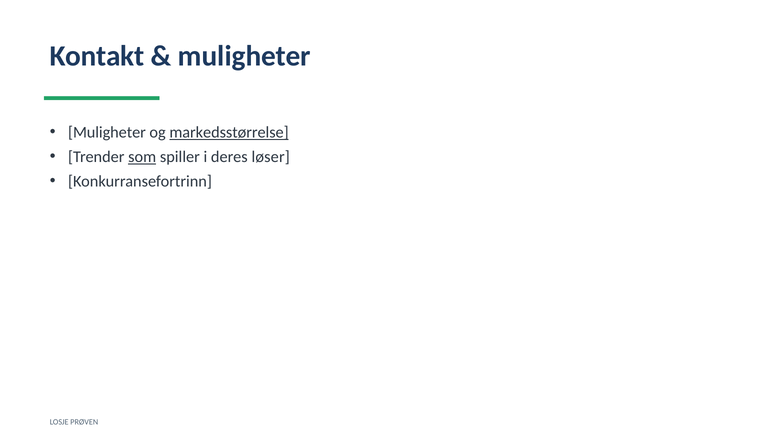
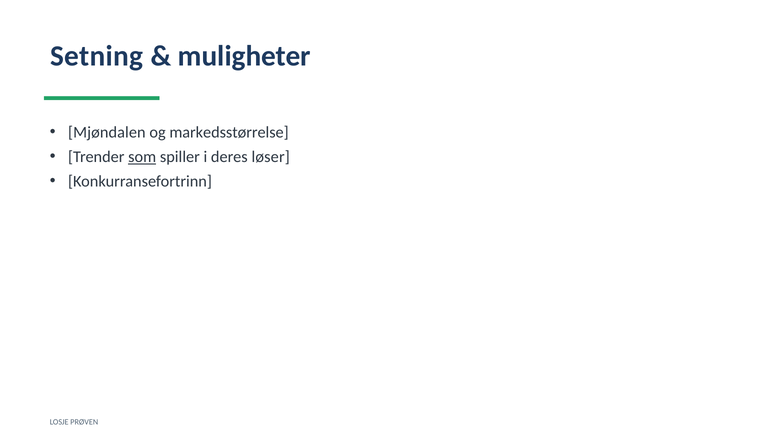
Kontakt: Kontakt -> Setning (97, 56)
Muligheter: Muligheter -> Mjøndalen (107, 132)
markedsstørrelse underline: present -> none (229, 132)
